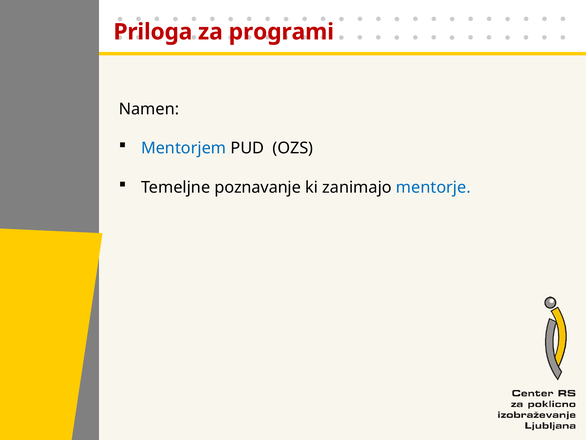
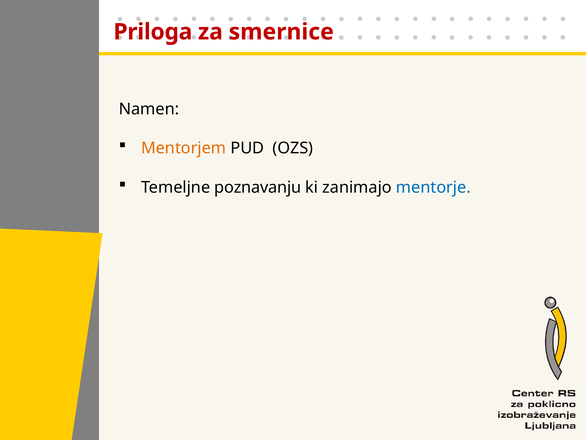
programi: programi -> smernice (281, 32)
Mentorjem colour: blue -> orange (184, 148)
poznavanje: poznavanje -> poznavanju (258, 187)
